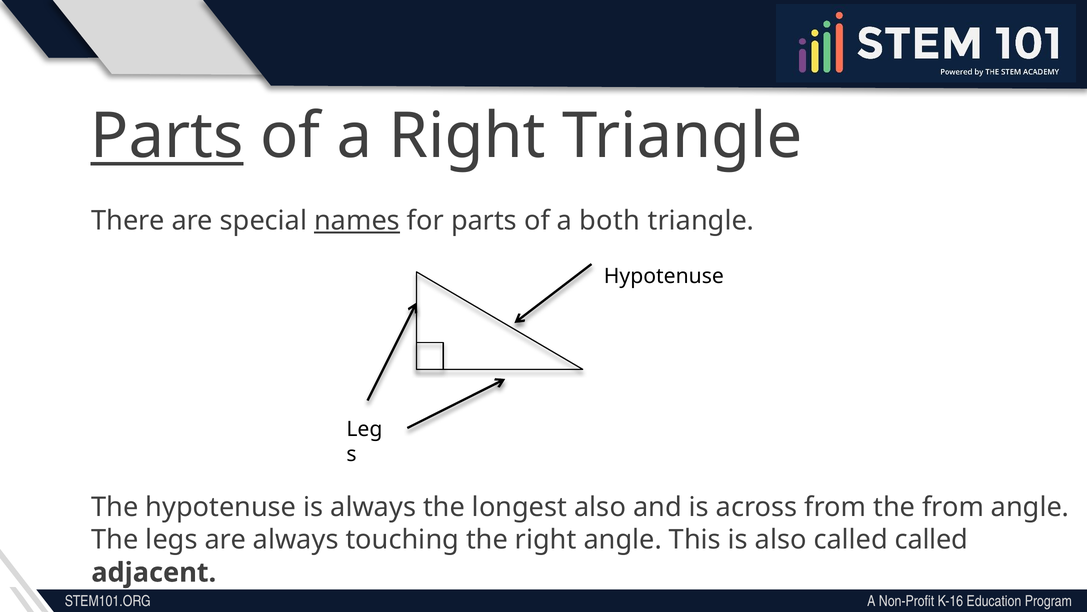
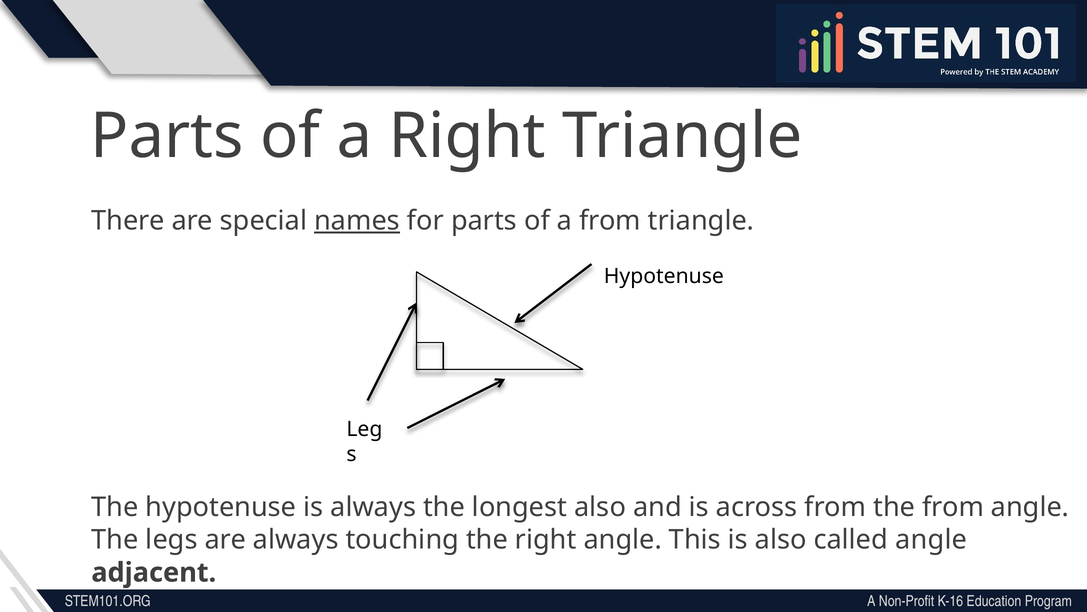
Parts underline: present -> none (167, 136)
a both: both -> from (610, 221)
called called: called -> angle (931, 540)
